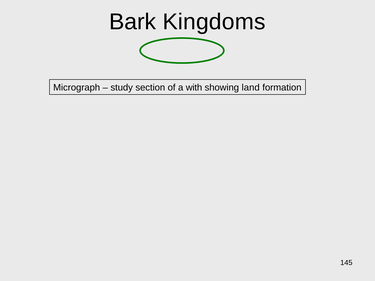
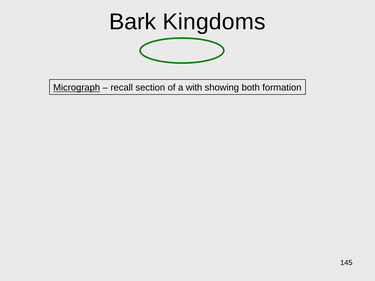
Micrograph underline: none -> present (77, 88)
study: study -> recall (122, 88)
land: land -> both (251, 88)
